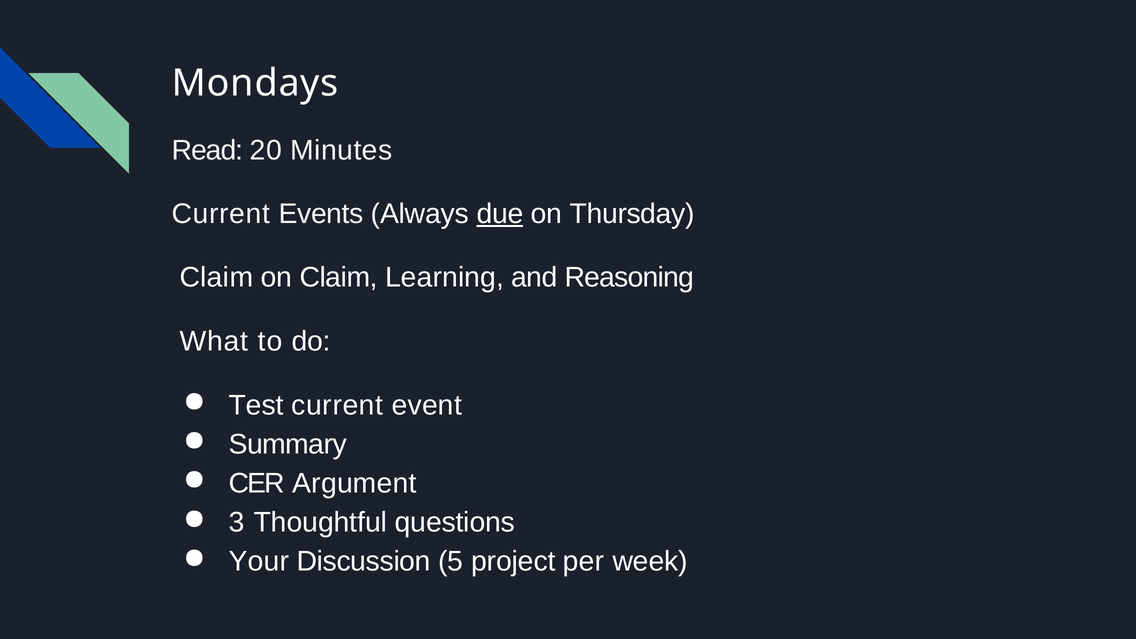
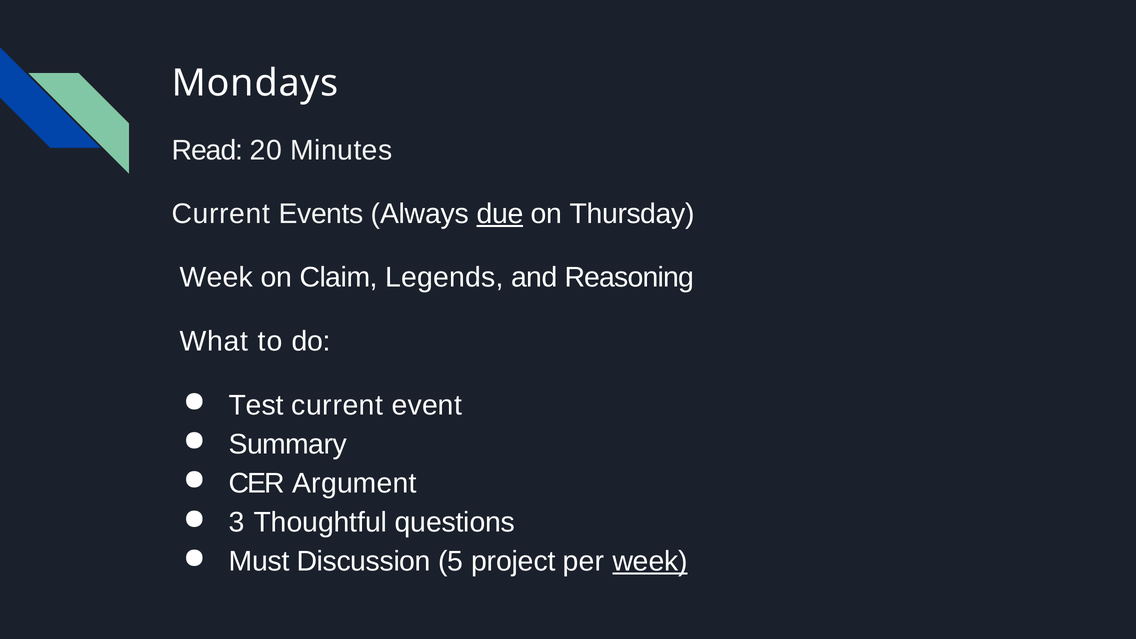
Claim: Claim -> Week (216, 278)
Learning: Learning -> Legends (444, 278)
Your: Your -> Must (259, 561)
week underline: none -> present (650, 561)
